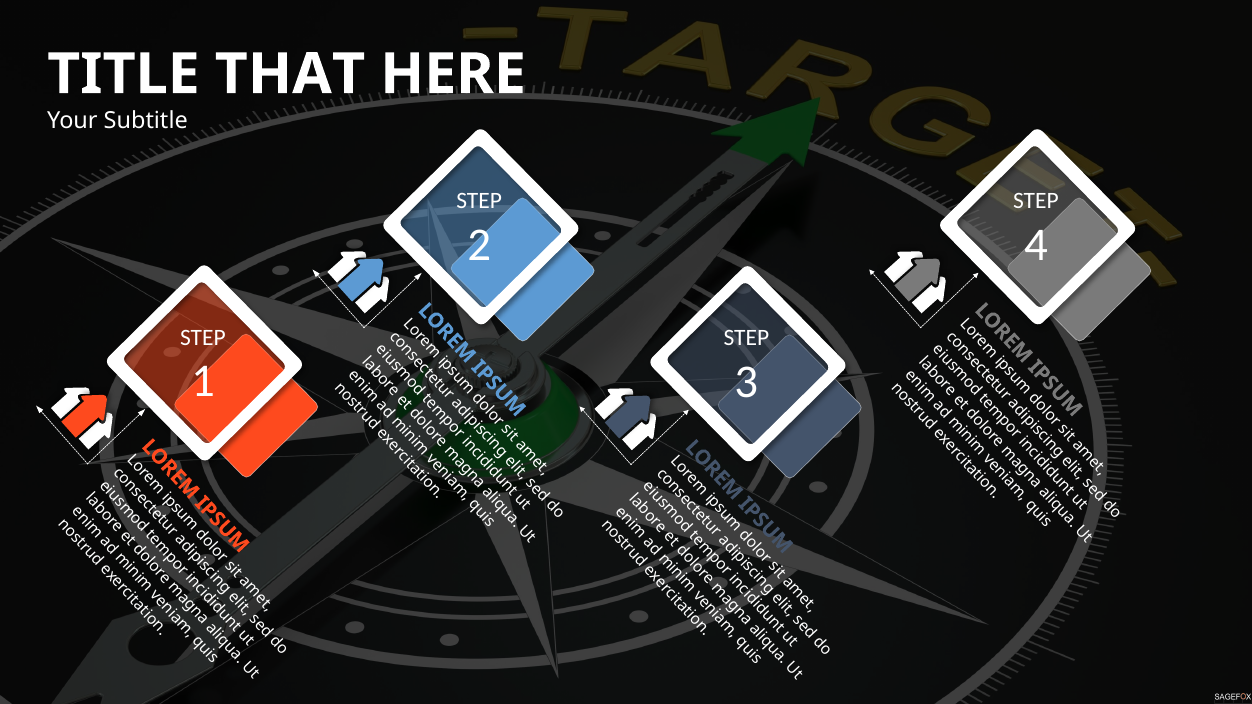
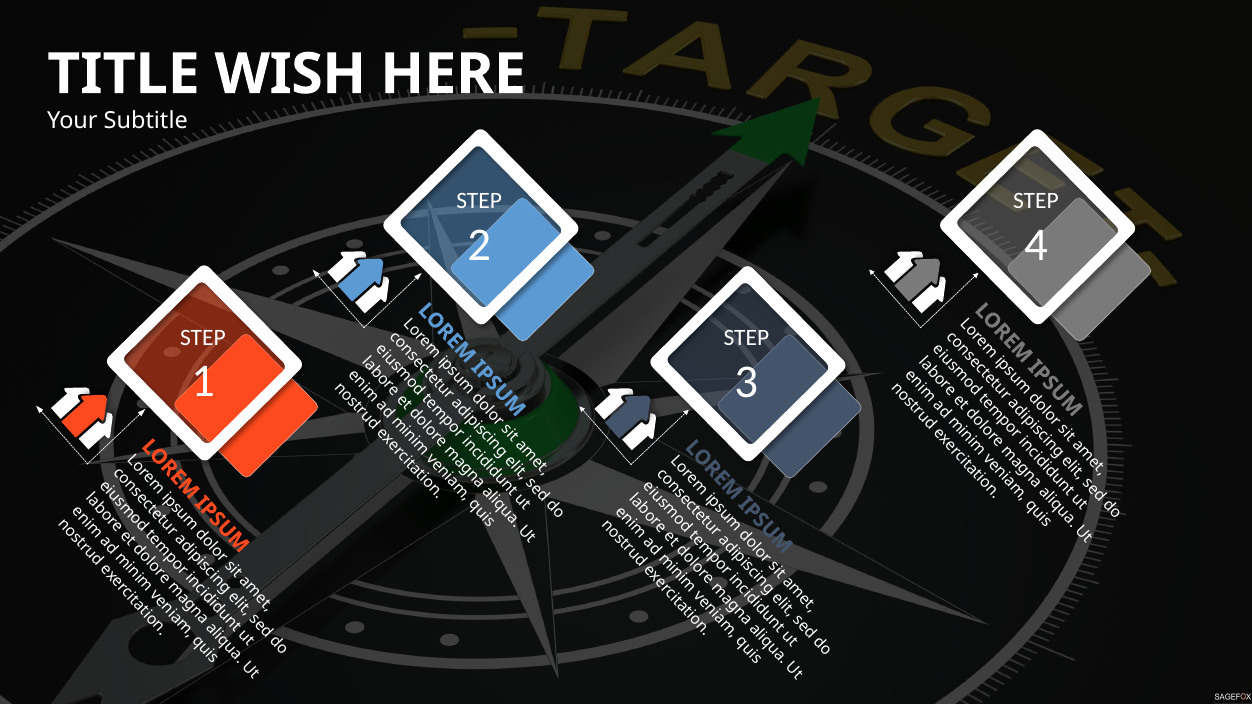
THAT: THAT -> WISH (290, 74)
